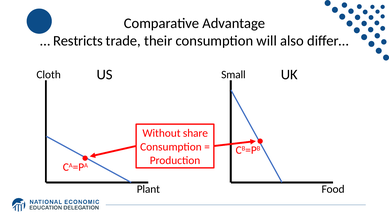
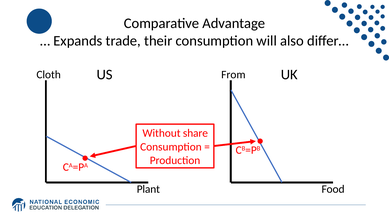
Restricts: Restricts -> Expands (78, 41)
Small: Small -> From (233, 75)
